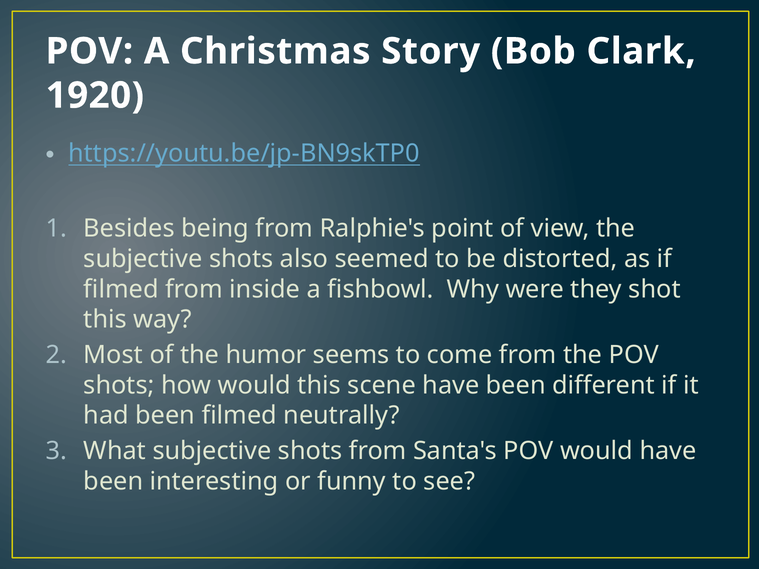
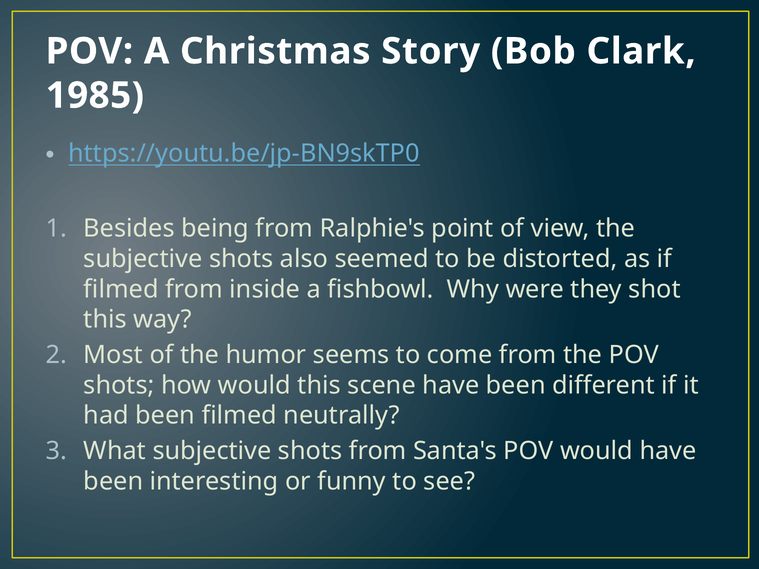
1920: 1920 -> 1985 (95, 96)
